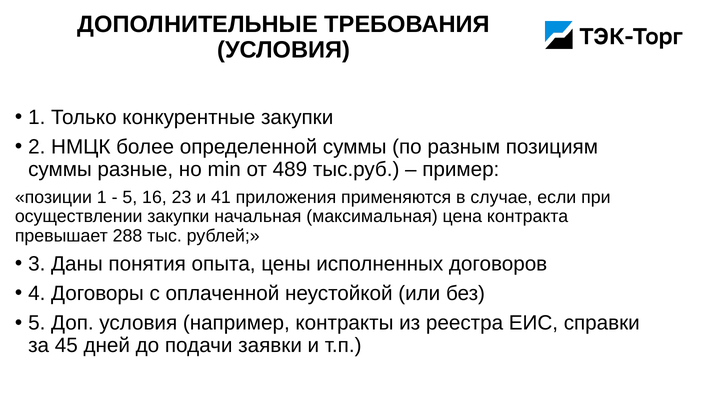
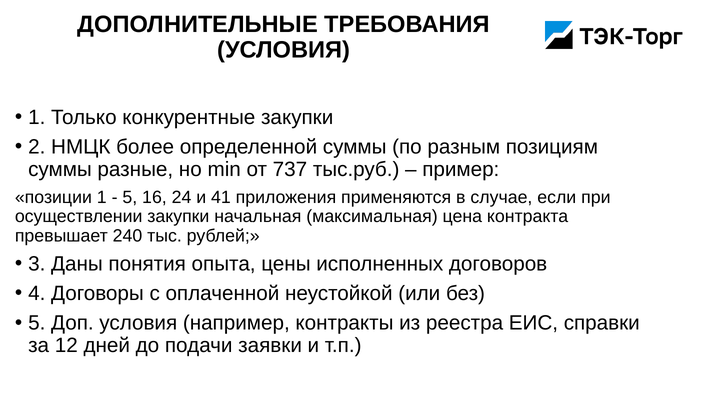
489: 489 -> 737 (290, 169)
23: 23 -> 24 (182, 197)
288: 288 -> 240 (128, 236)
45: 45 -> 12 (66, 345)
